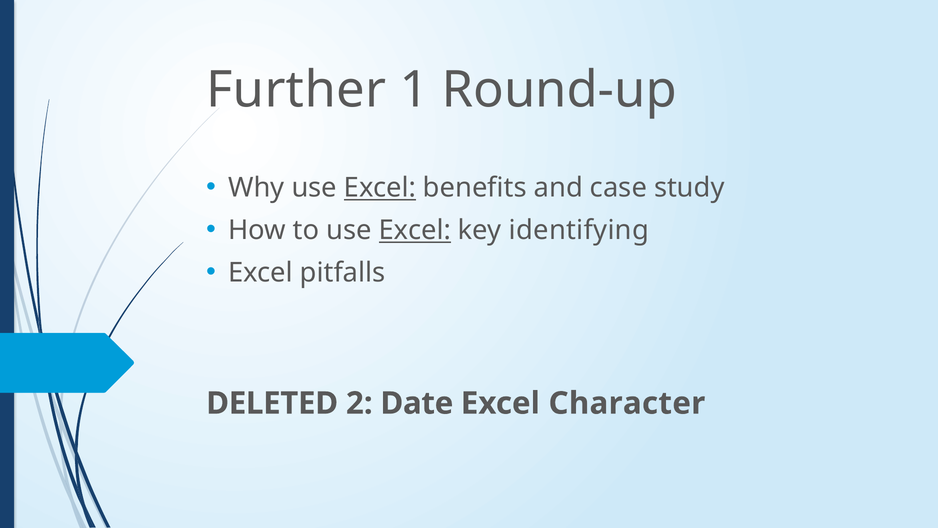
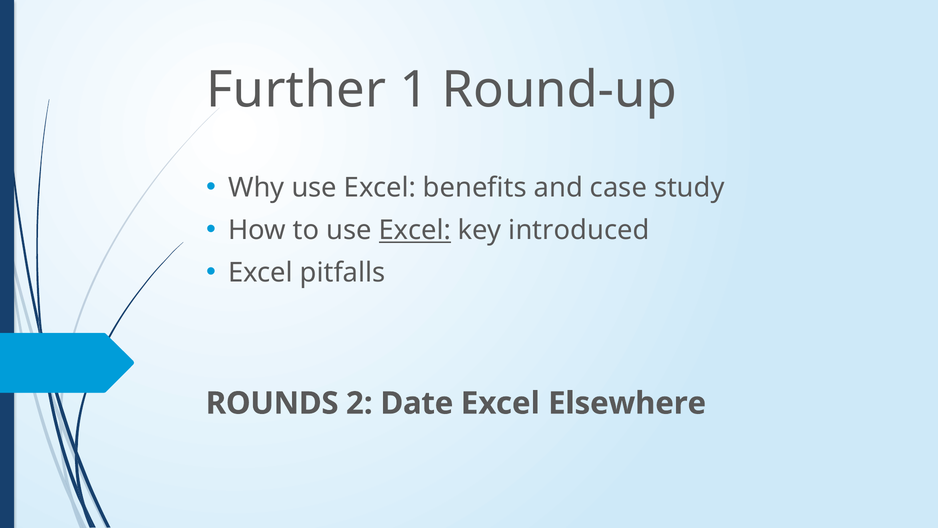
Excel underline: present -> none (380, 188)
identifying: identifying -> introduced (579, 230)
DELETED: DELETED -> ROUNDS (272, 403)
Character: Character -> Elsewhere (627, 403)
